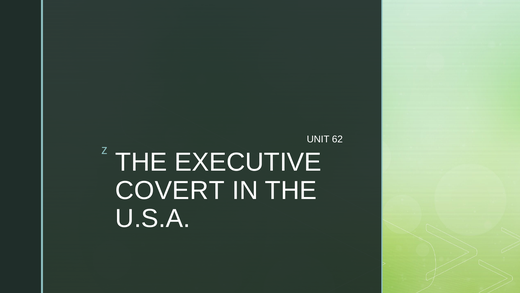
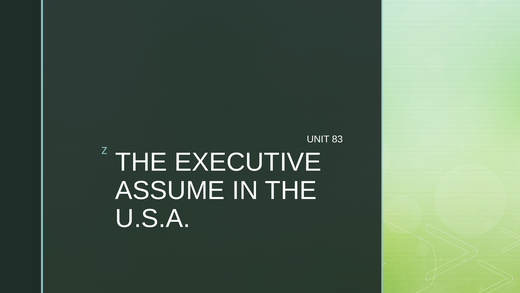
62: 62 -> 83 (337, 139)
COVERT: COVERT -> ASSUME (170, 190)
